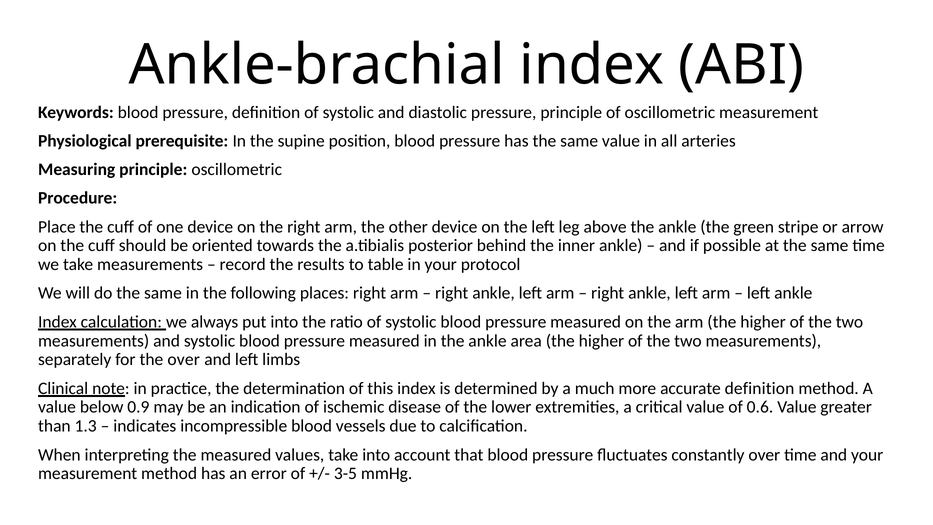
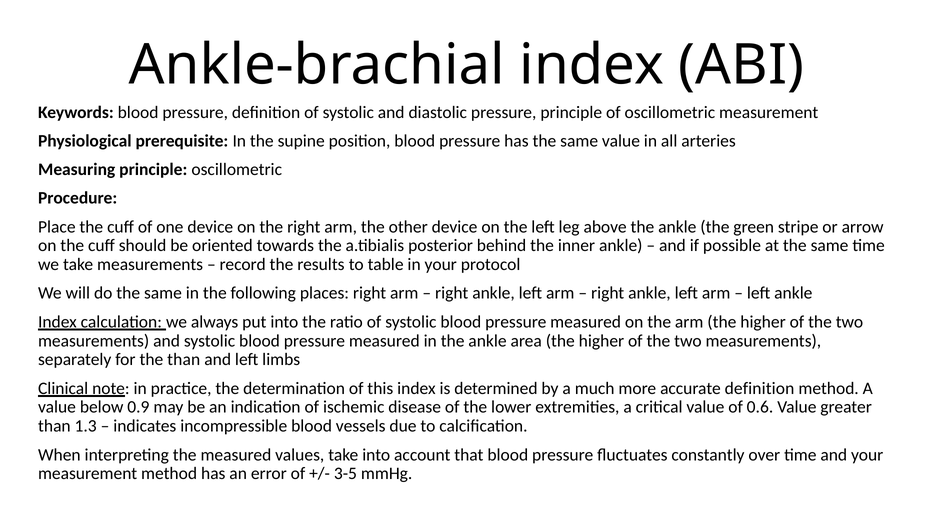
the over: over -> than (184, 360)
